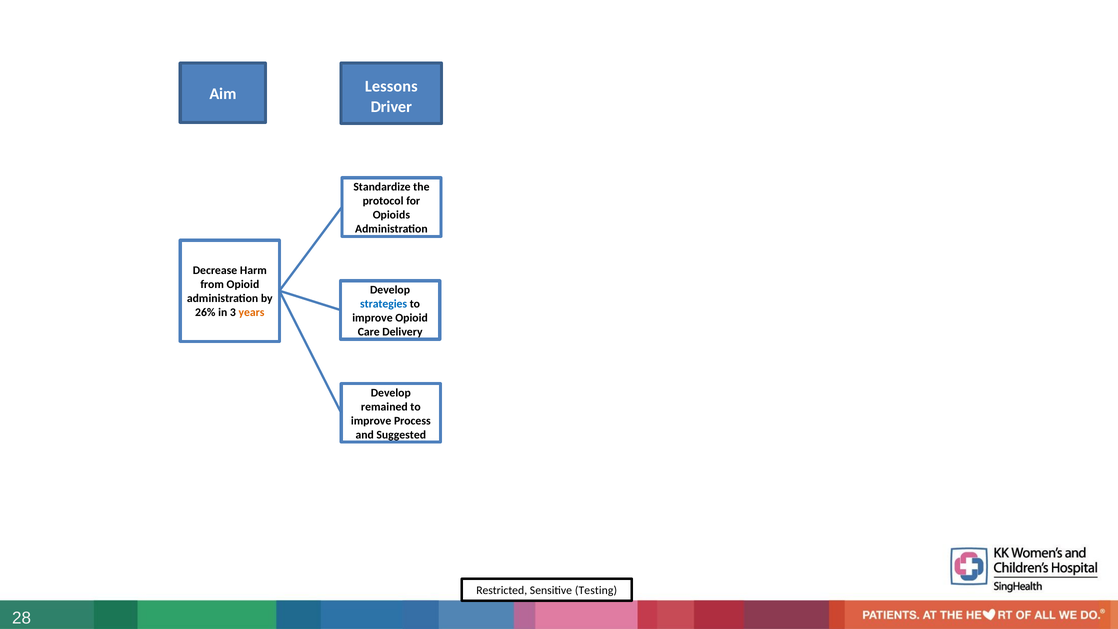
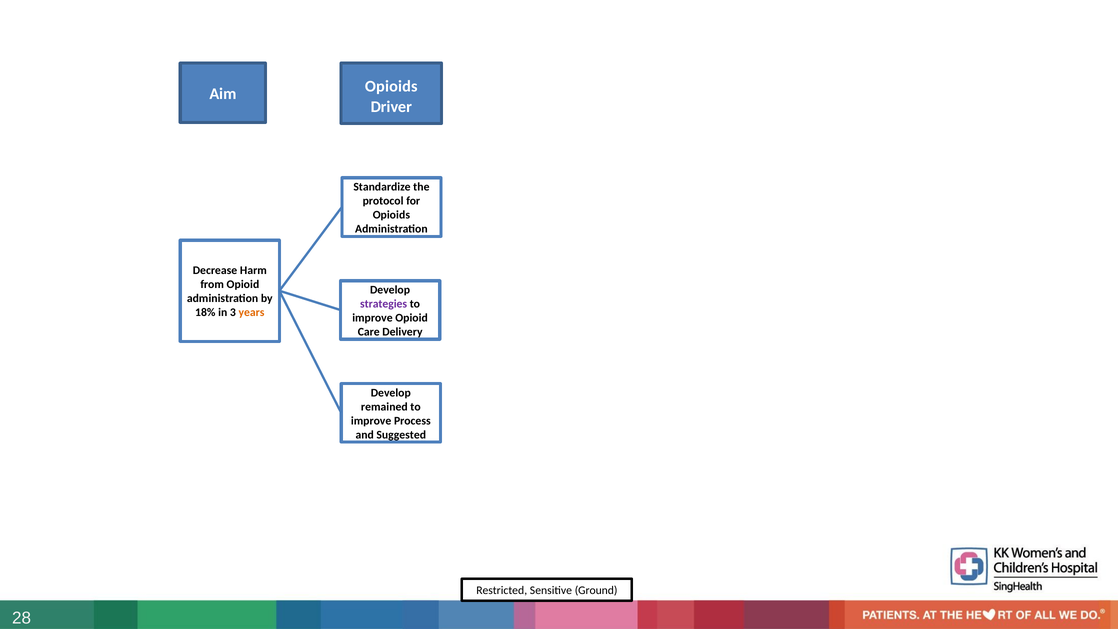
Aim Lessons: Lessons -> Opioids (391, 86)
strategies colour: blue -> purple (384, 304)
26%: 26% -> 18% (205, 313)
Testing: Testing -> Ground (596, 590)
